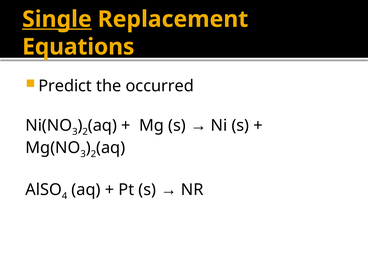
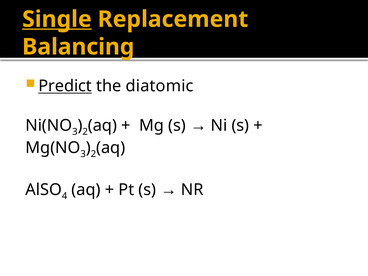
Equations: Equations -> Balancing (78, 47)
Predict underline: none -> present (65, 86)
occurred: occurred -> diatomic (160, 86)
